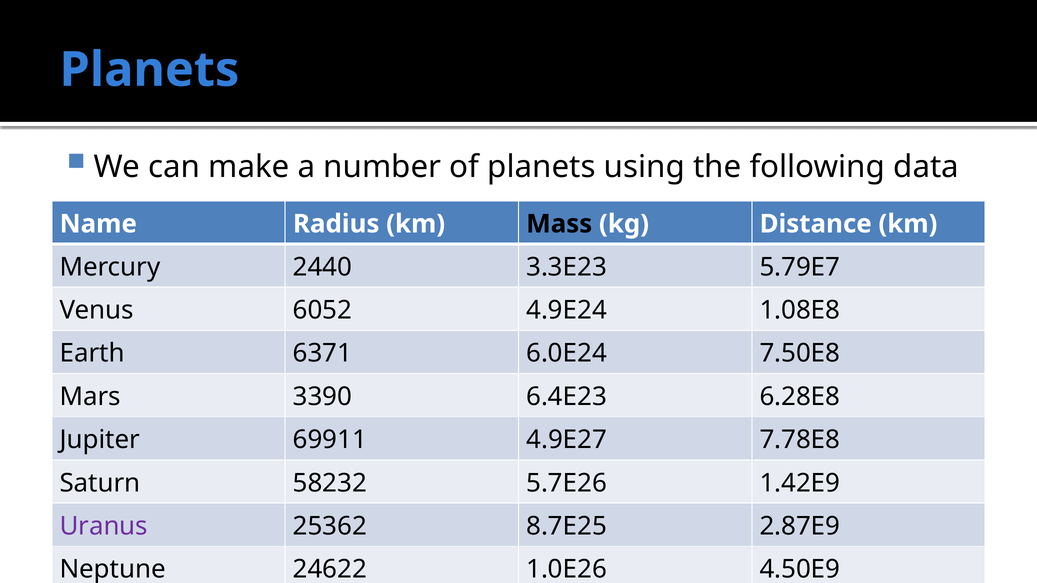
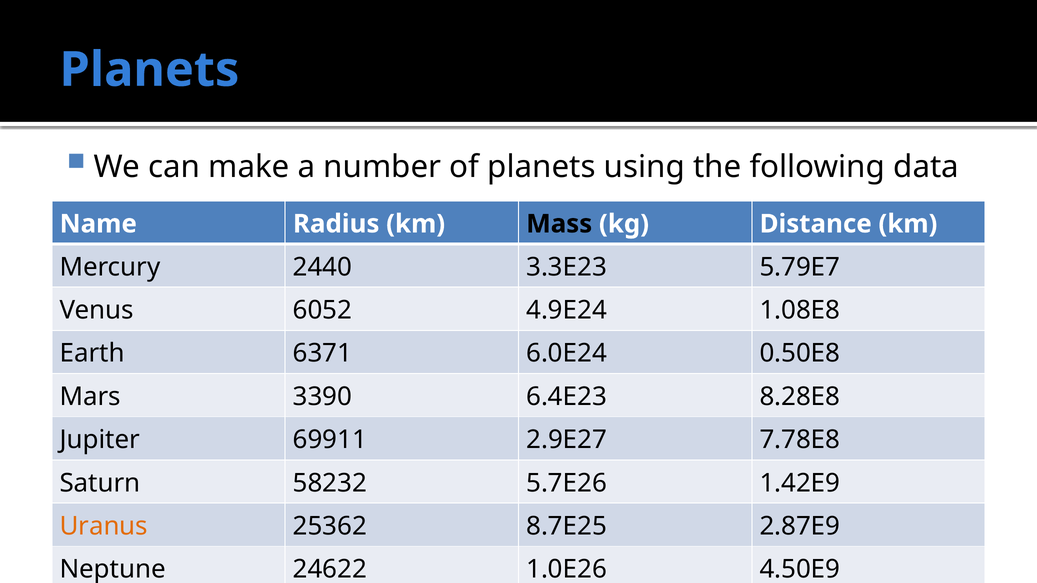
7.50E8: 7.50E8 -> 0.50E8 (800, 354)
6.28E8: 6.28E8 -> 8.28E8 (800, 397)
4.9E27: 4.9E27 -> 2.9E27 (567, 440)
Uranus colour: purple -> orange (104, 526)
